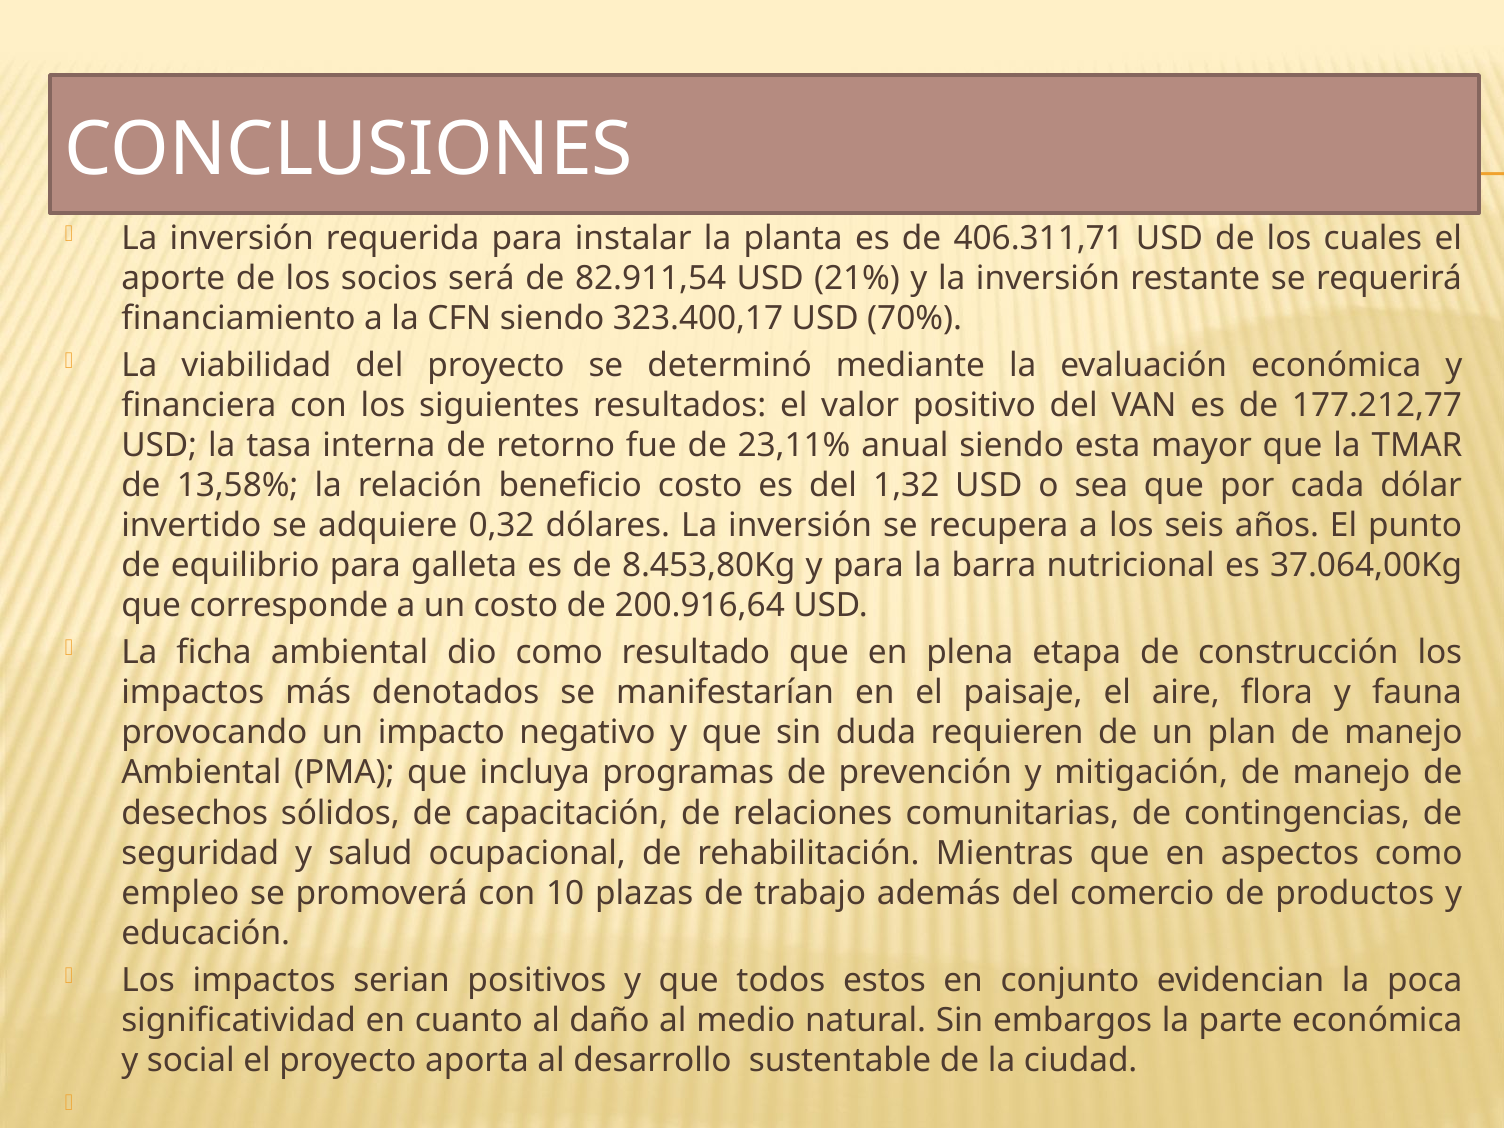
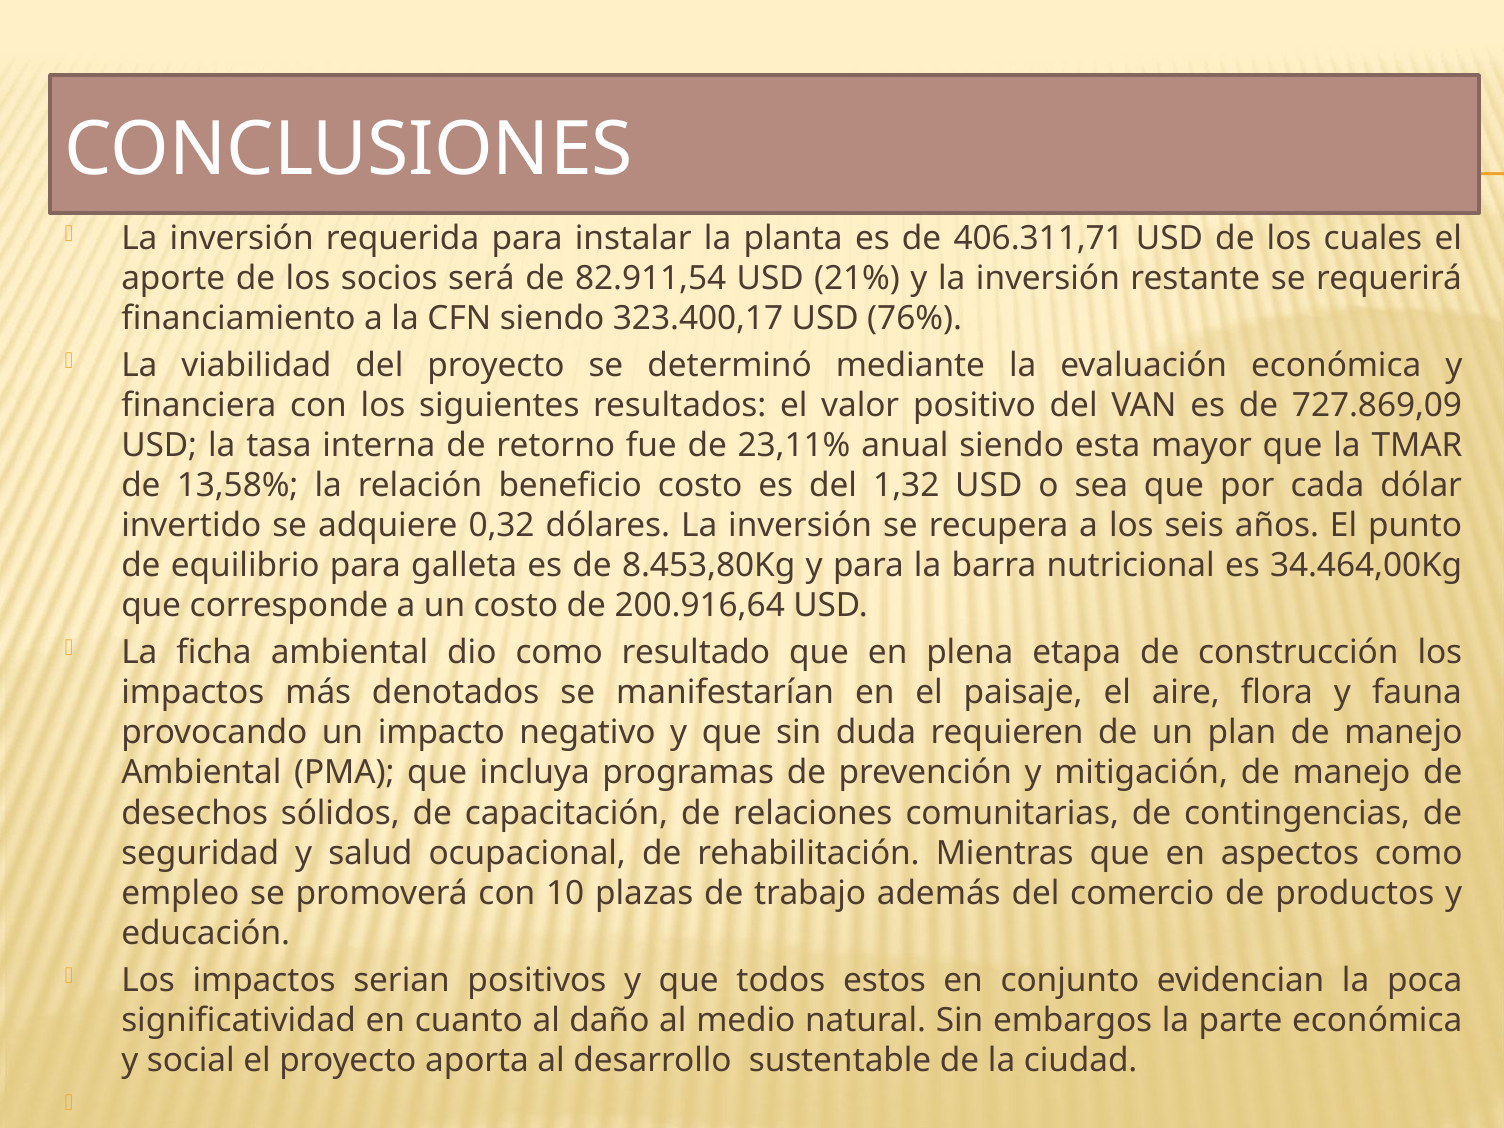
70%: 70% -> 76% (915, 319)
177.212,77: 177.212,77 -> 727.869,09 (1377, 405)
37.064,00Kg: 37.064,00Kg -> 34.464,00Kg (1366, 566)
